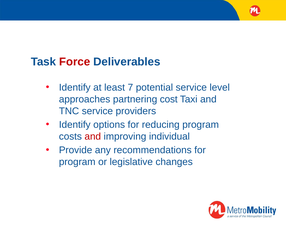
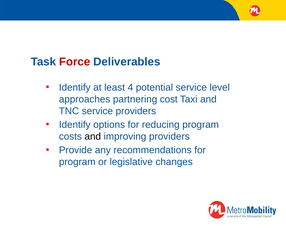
7: 7 -> 4 (130, 88)
and colour: red -> black (93, 137)
improving individual: individual -> providers (169, 137)
